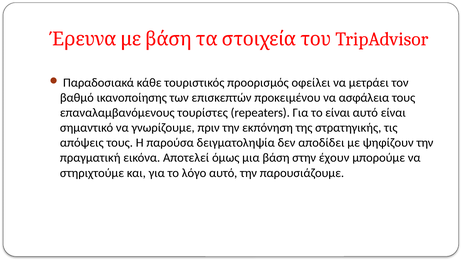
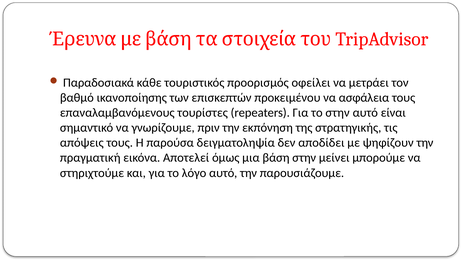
το είναι: είναι -> στην (338, 113)
έχουν: έχουν -> μείνει (334, 158)
